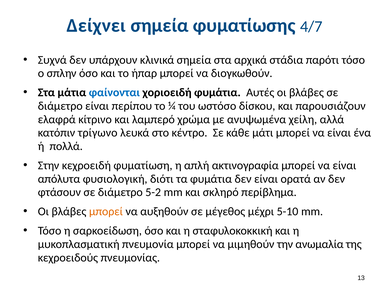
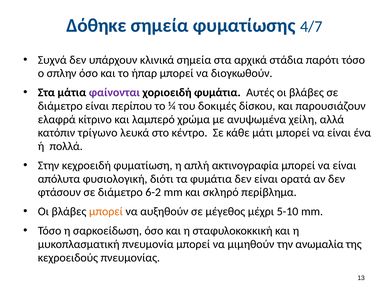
Δείχνει: Δείχνει -> Δόθηκε (96, 26)
φαίνονται colour: blue -> purple (114, 93)
ωστόσο: ωστόσο -> δοκιμές (217, 106)
5-2: 5-2 -> 6-2 (153, 192)
